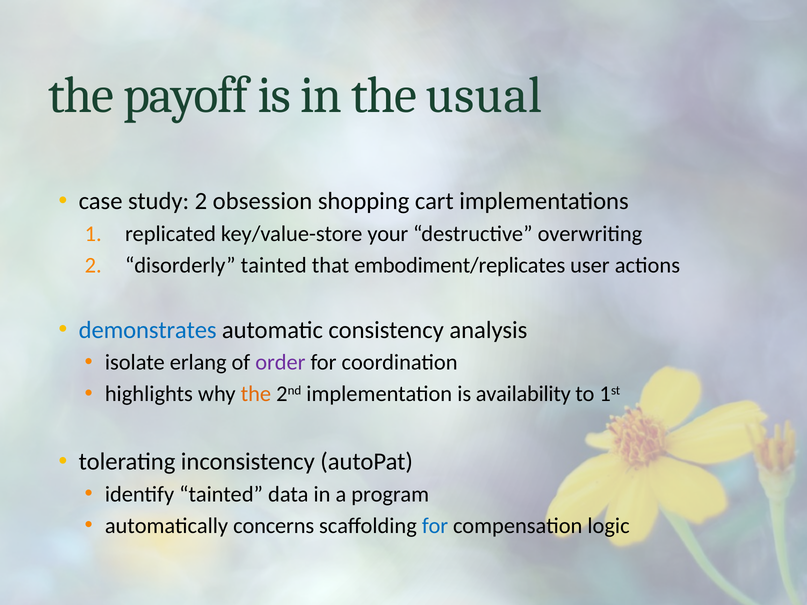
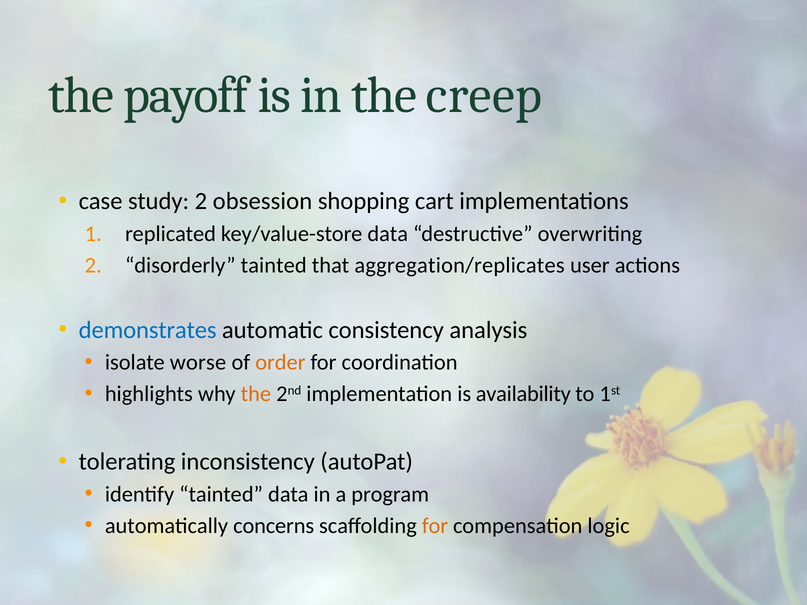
usual: usual -> creep (484, 96)
key/value-store your: your -> data (388, 234)
embodiment/replicates: embodiment/replicates -> aggregation/replicates (460, 265)
erlang: erlang -> worse (198, 363)
order colour: purple -> orange (280, 363)
for colour: blue -> orange (435, 526)
